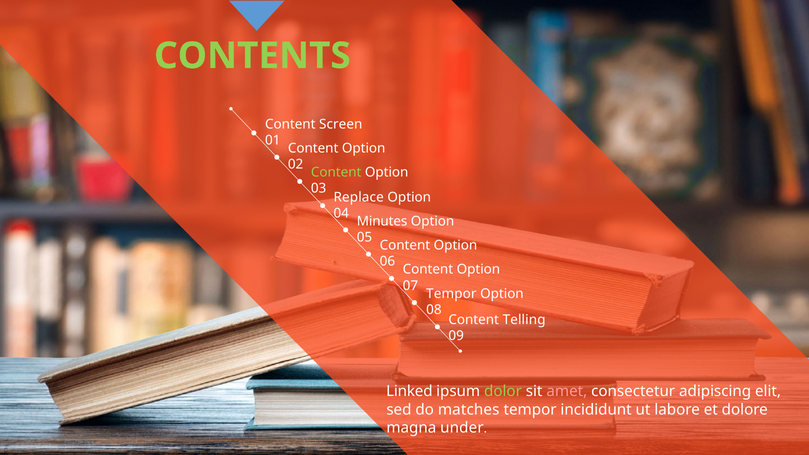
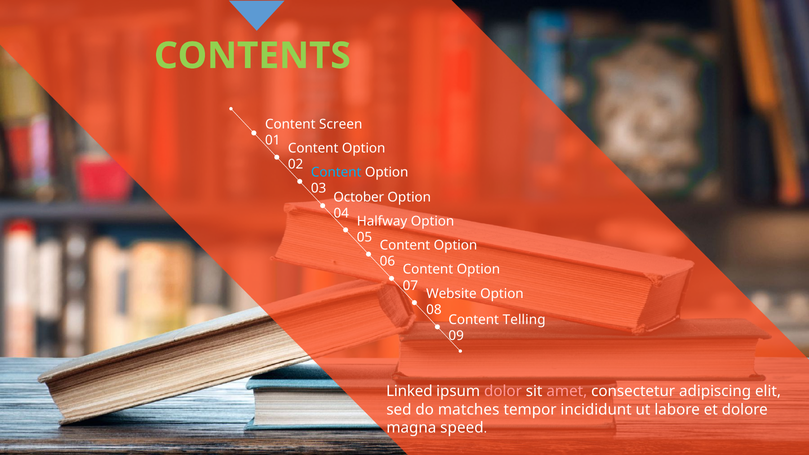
Content colour: light green -> light blue (336, 172)
Replace: Replace -> October (359, 197)
Minutes: Minutes -> Halfway (382, 221)
Tempor: Tempor -> Website (451, 294)
dolor colour: light green -> pink (503, 391)
under: under -> speed (462, 428)
